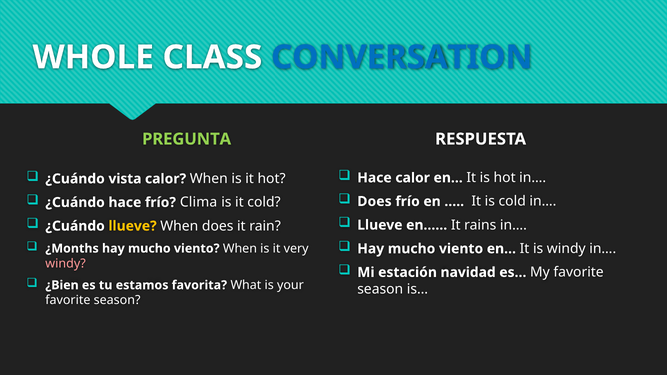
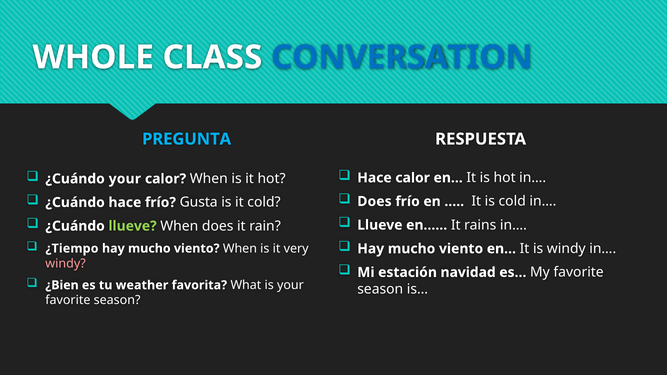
PREGUNTA colour: light green -> light blue (187, 139)
¿Cuándo vista: vista -> your (125, 179)
Clima: Clima -> Gusta (199, 203)
llueve colour: yellow -> light green (133, 226)
¿Months: ¿Months -> ¿Tiempo (72, 249)
estamos: estamos -> weather (142, 285)
